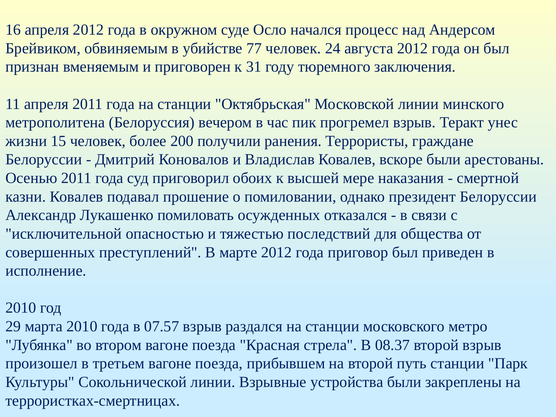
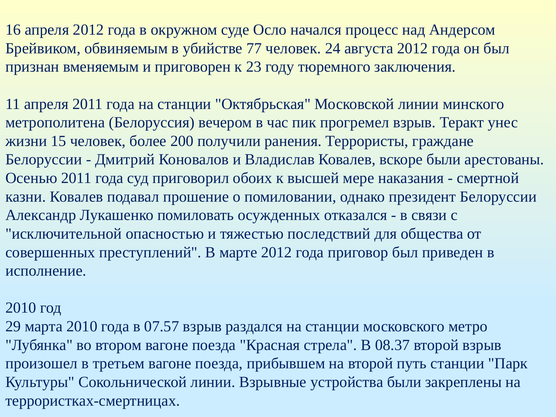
31: 31 -> 23 (254, 67)
